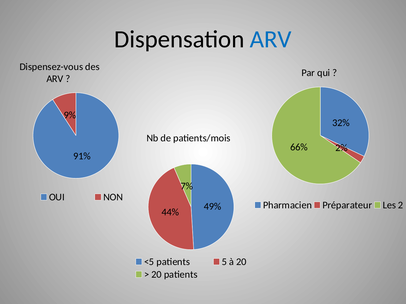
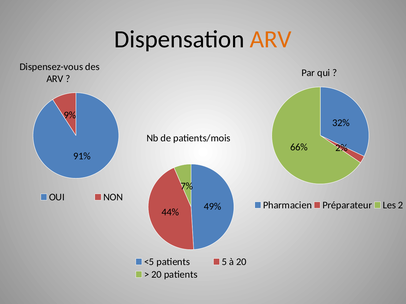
ARV colour: blue -> orange (271, 39)
